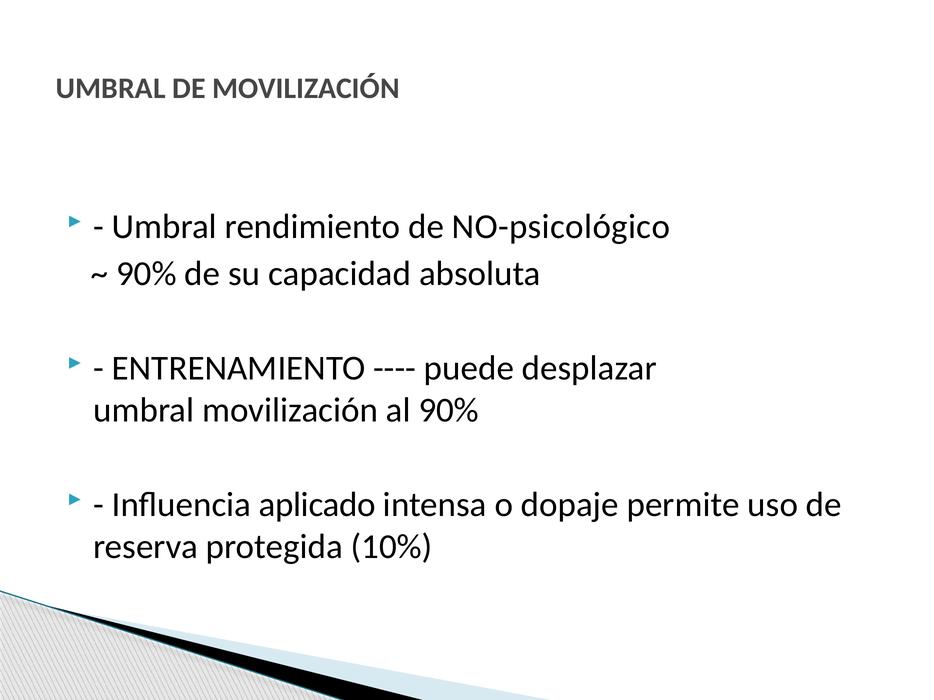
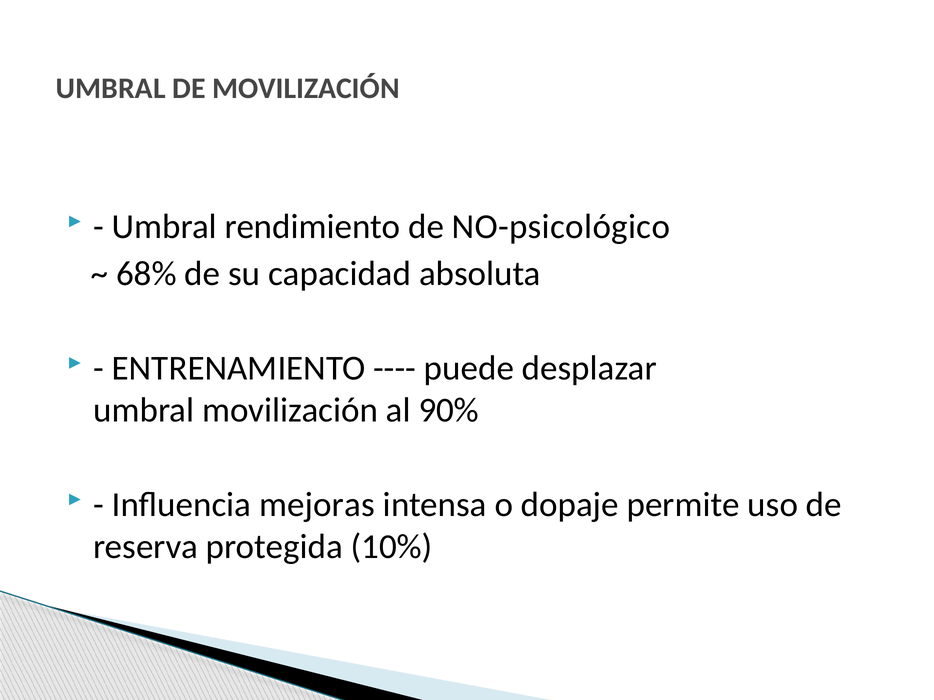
90%: 90% -> 68% (146, 274)
aplicado: aplicado -> mejoras (317, 505)
